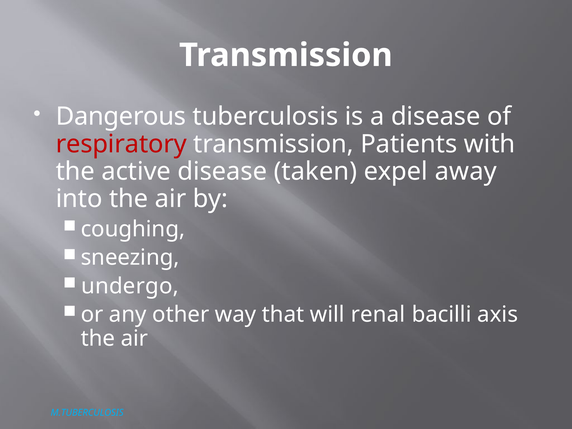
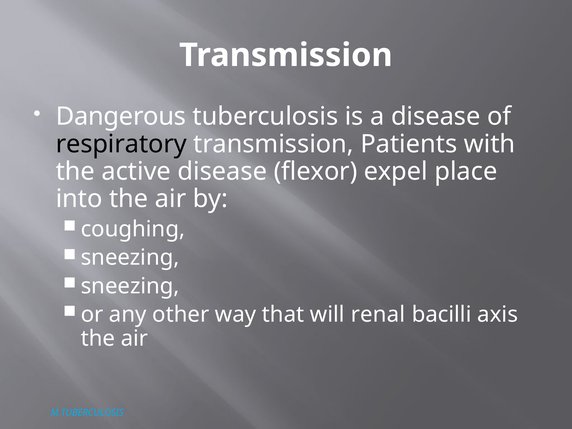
respiratory colour: red -> black (121, 144)
taken: taken -> flexor (316, 171)
away: away -> place (466, 171)
undergo: undergo -> sneezing (130, 286)
